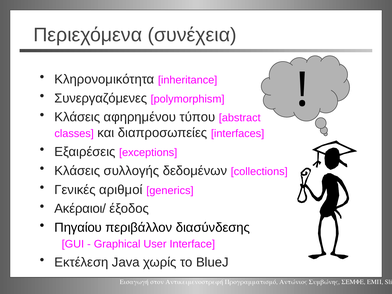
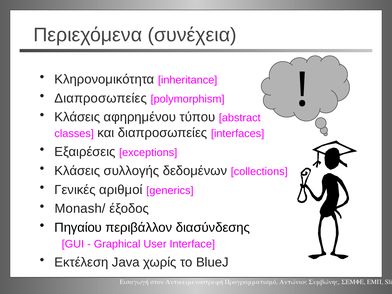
Συνεργαζόμενες: Συνεργαζόμενες -> Διαπροσωπείες (101, 98)
Ακέραιοι/: Ακέραιοι/ -> Monash/ (80, 209)
